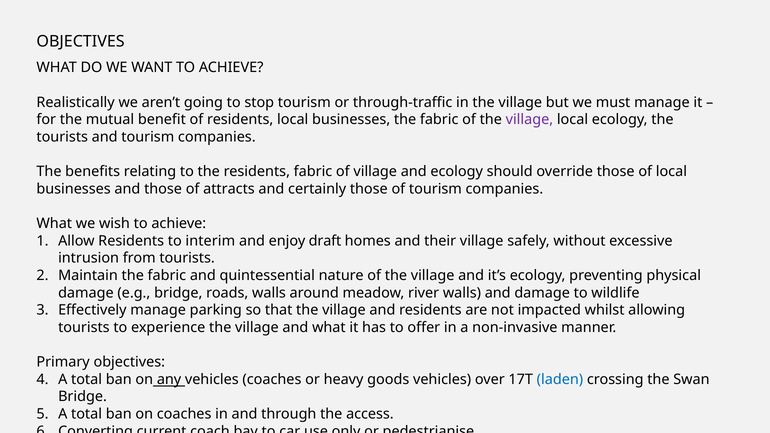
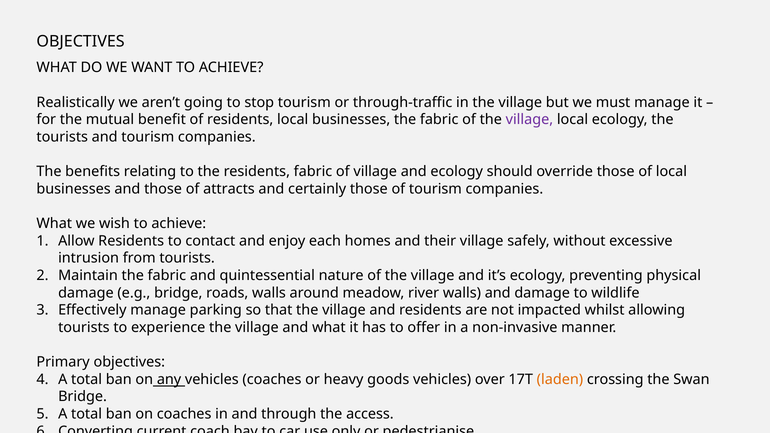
interim: interim -> contact (210, 241)
draft: draft -> each (325, 241)
laden colour: blue -> orange (560, 379)
